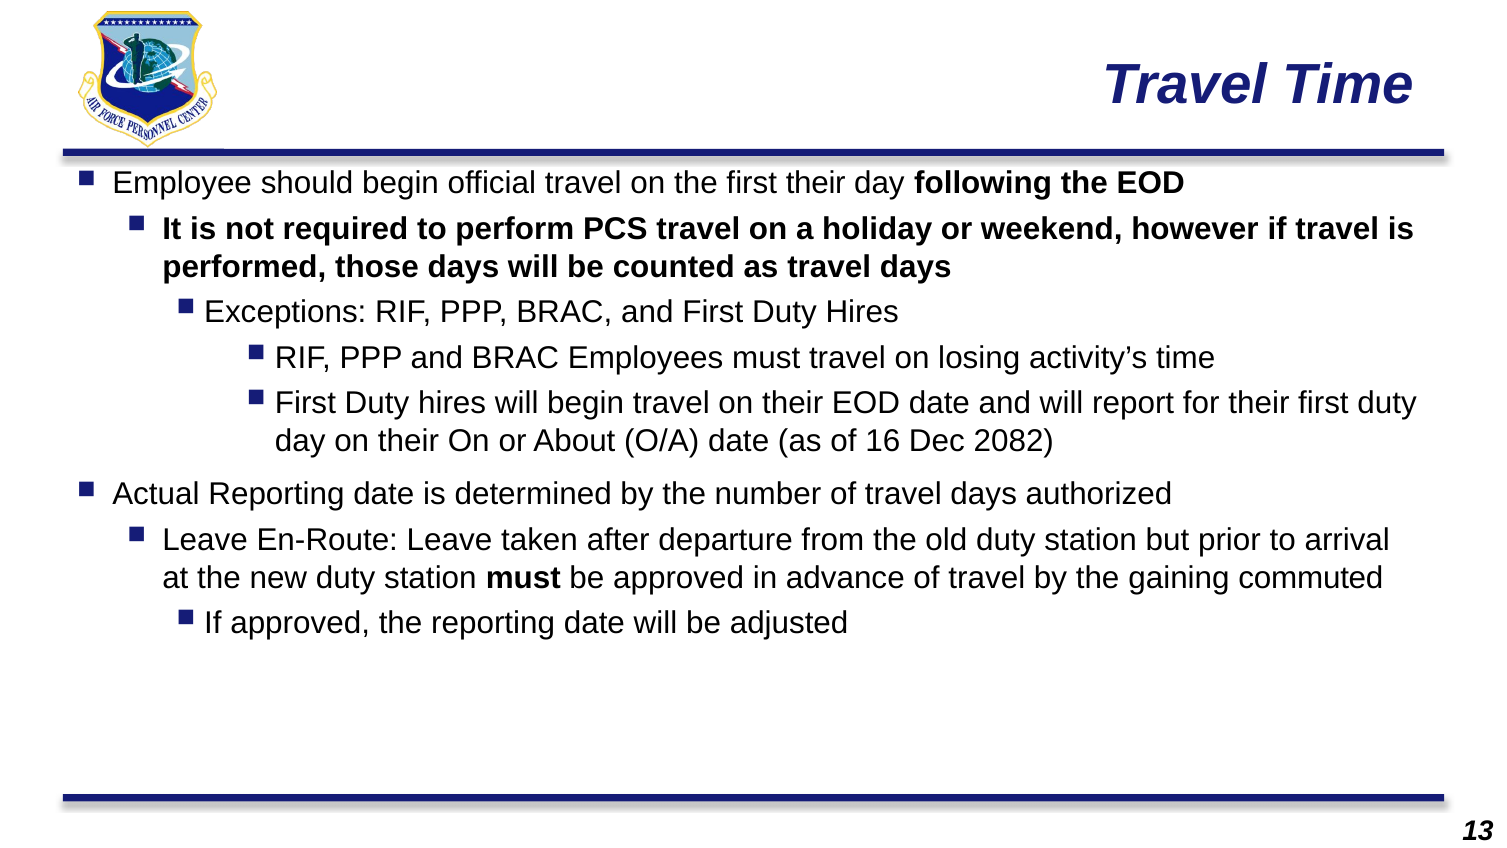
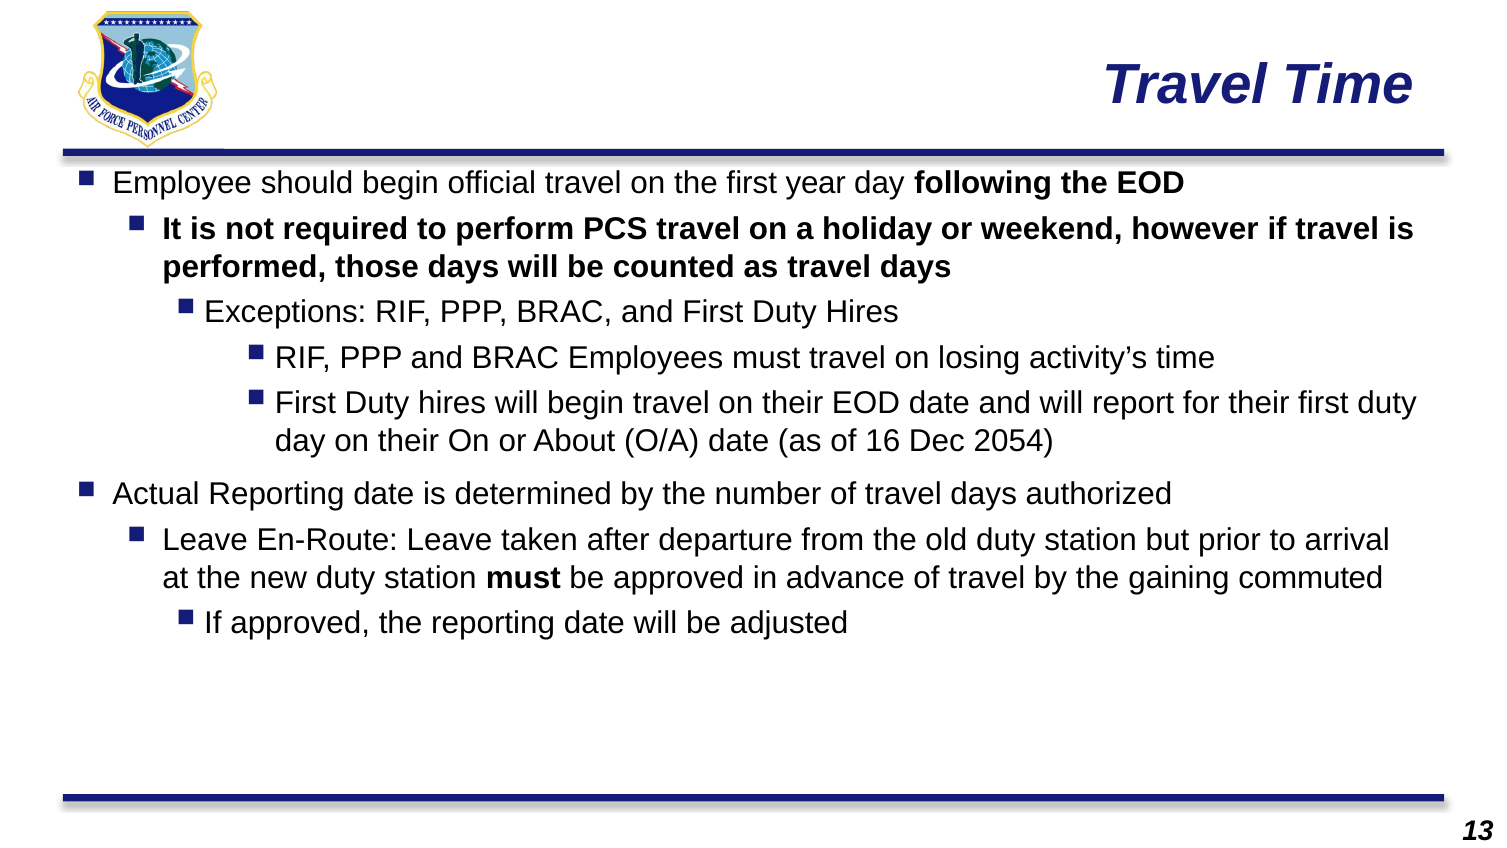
first their: their -> year (816, 183)
2082: 2082 -> 2054 (1014, 441)
